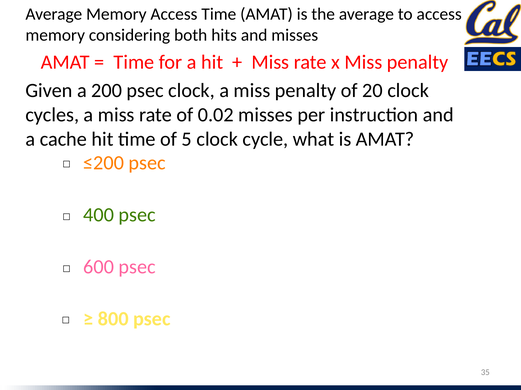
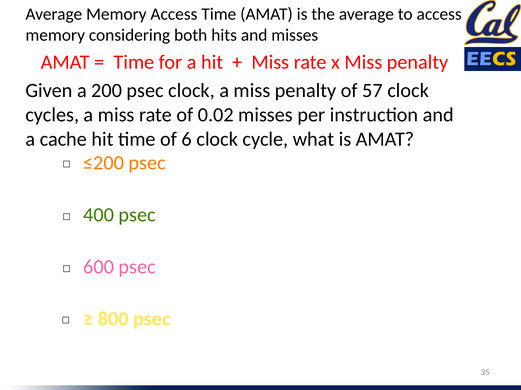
20: 20 -> 57 (373, 91)
5: 5 -> 6 (187, 139)
